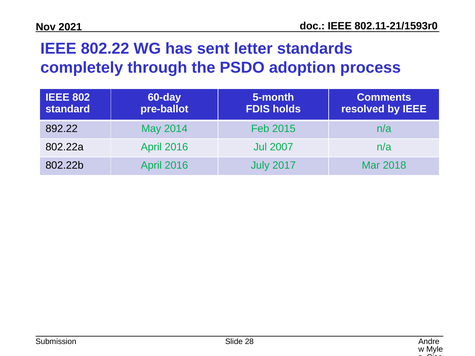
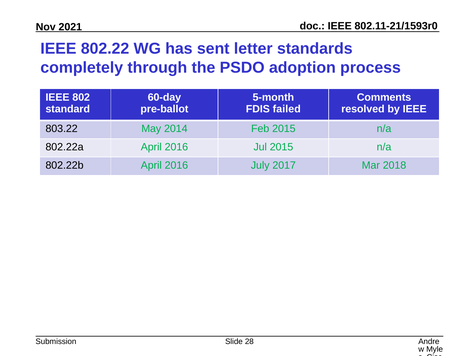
holds: holds -> failed (287, 109)
892.22: 892.22 -> 803.22 (62, 129)
Jul 2007: 2007 -> 2015 (282, 147)
